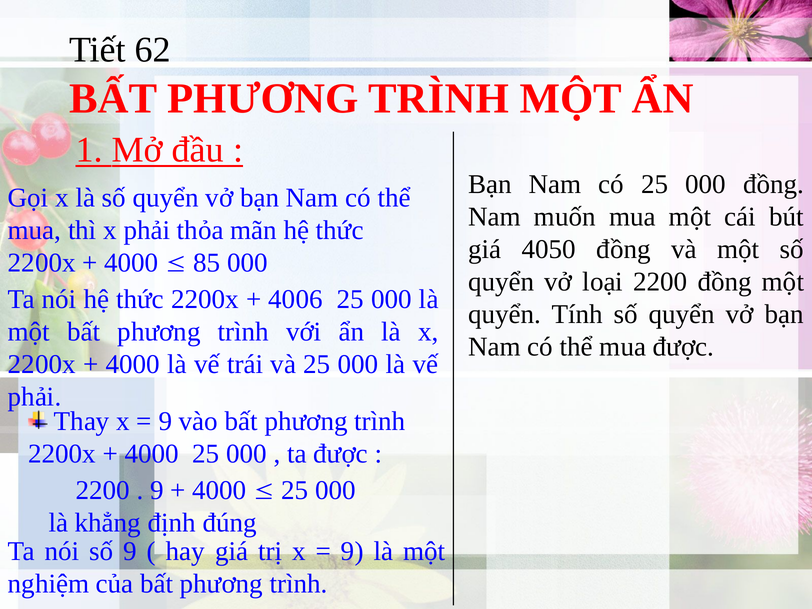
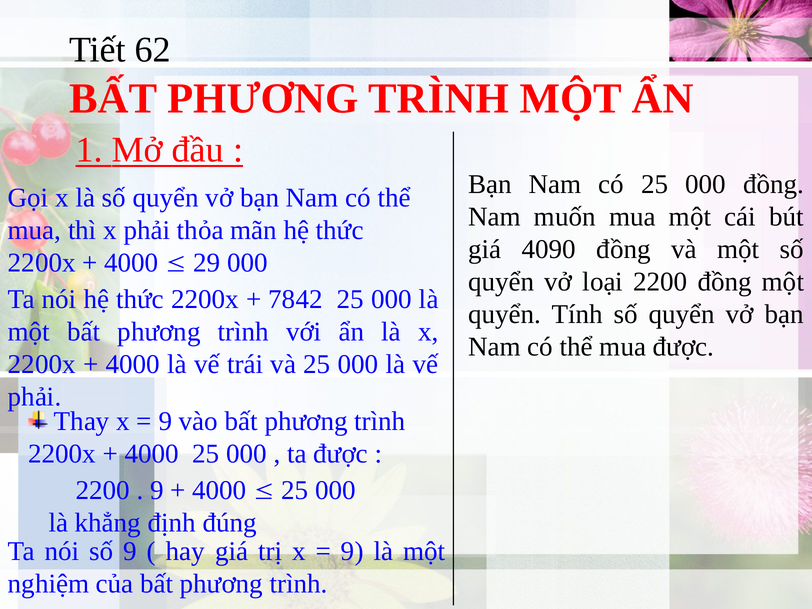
4050: 4050 -> 4090 (549, 249)
85: 85 -> 29 (207, 263)
4006: 4006 -> 7842 (296, 300)
